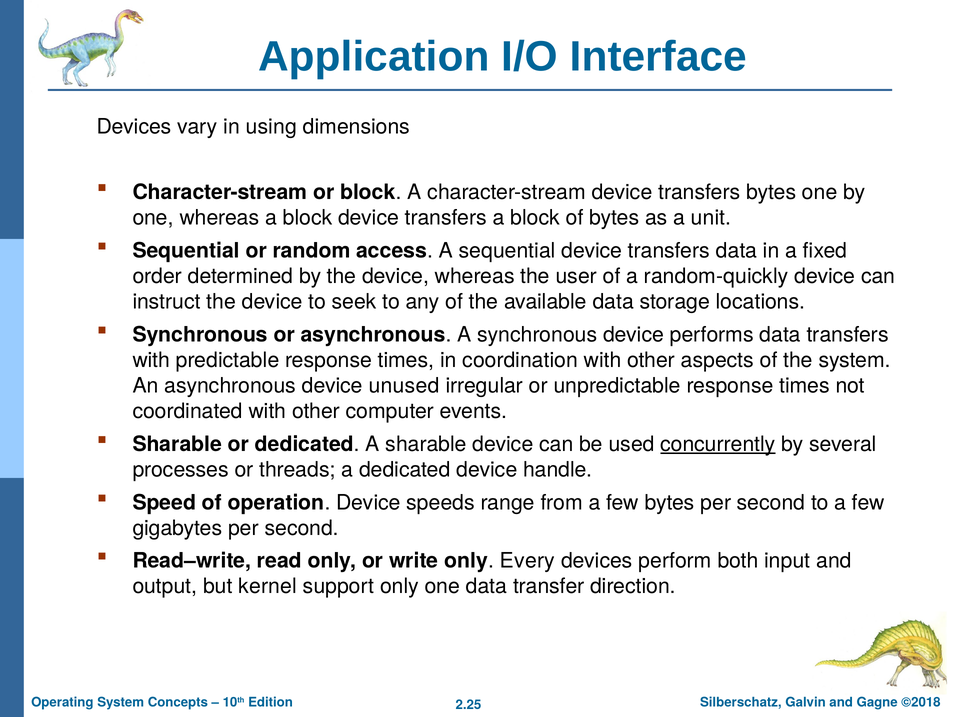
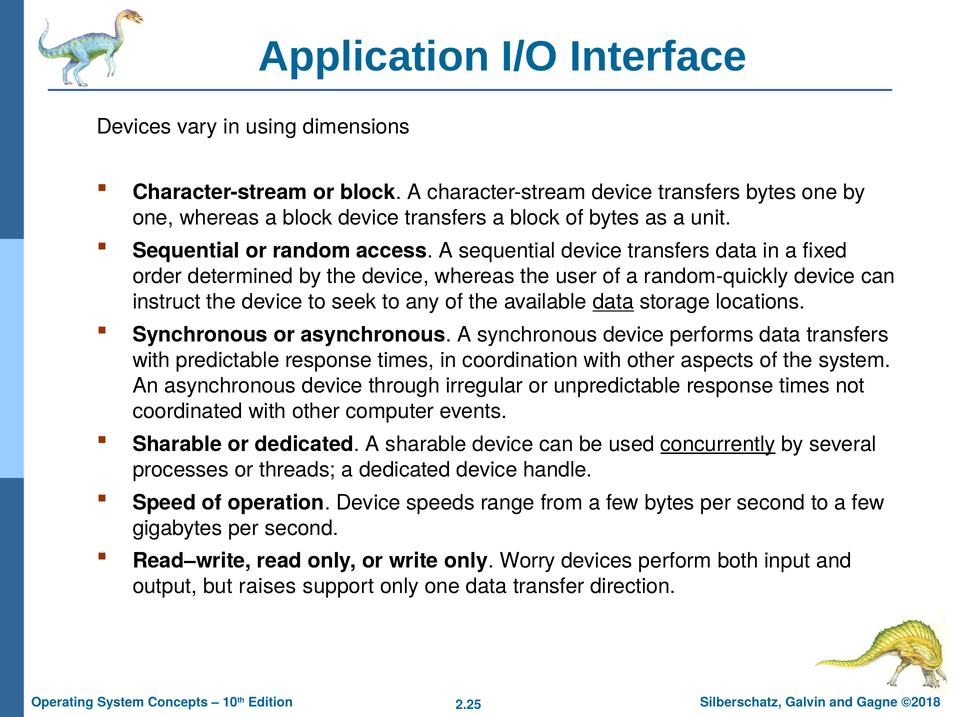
data underline: none -> present (613, 302)
unused: unused -> through (404, 386)
Every: Every -> Worry (528, 561)
kernel: kernel -> raises (268, 586)
